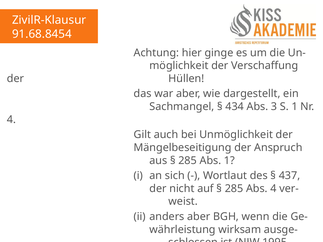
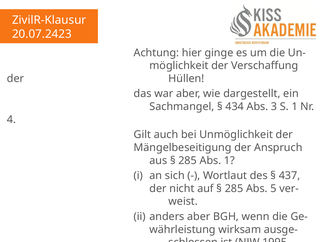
91.68.8454: 91.68.8454 -> 20.07.2423 (42, 34)
Abs 4: 4 -> 5 (273, 189)
